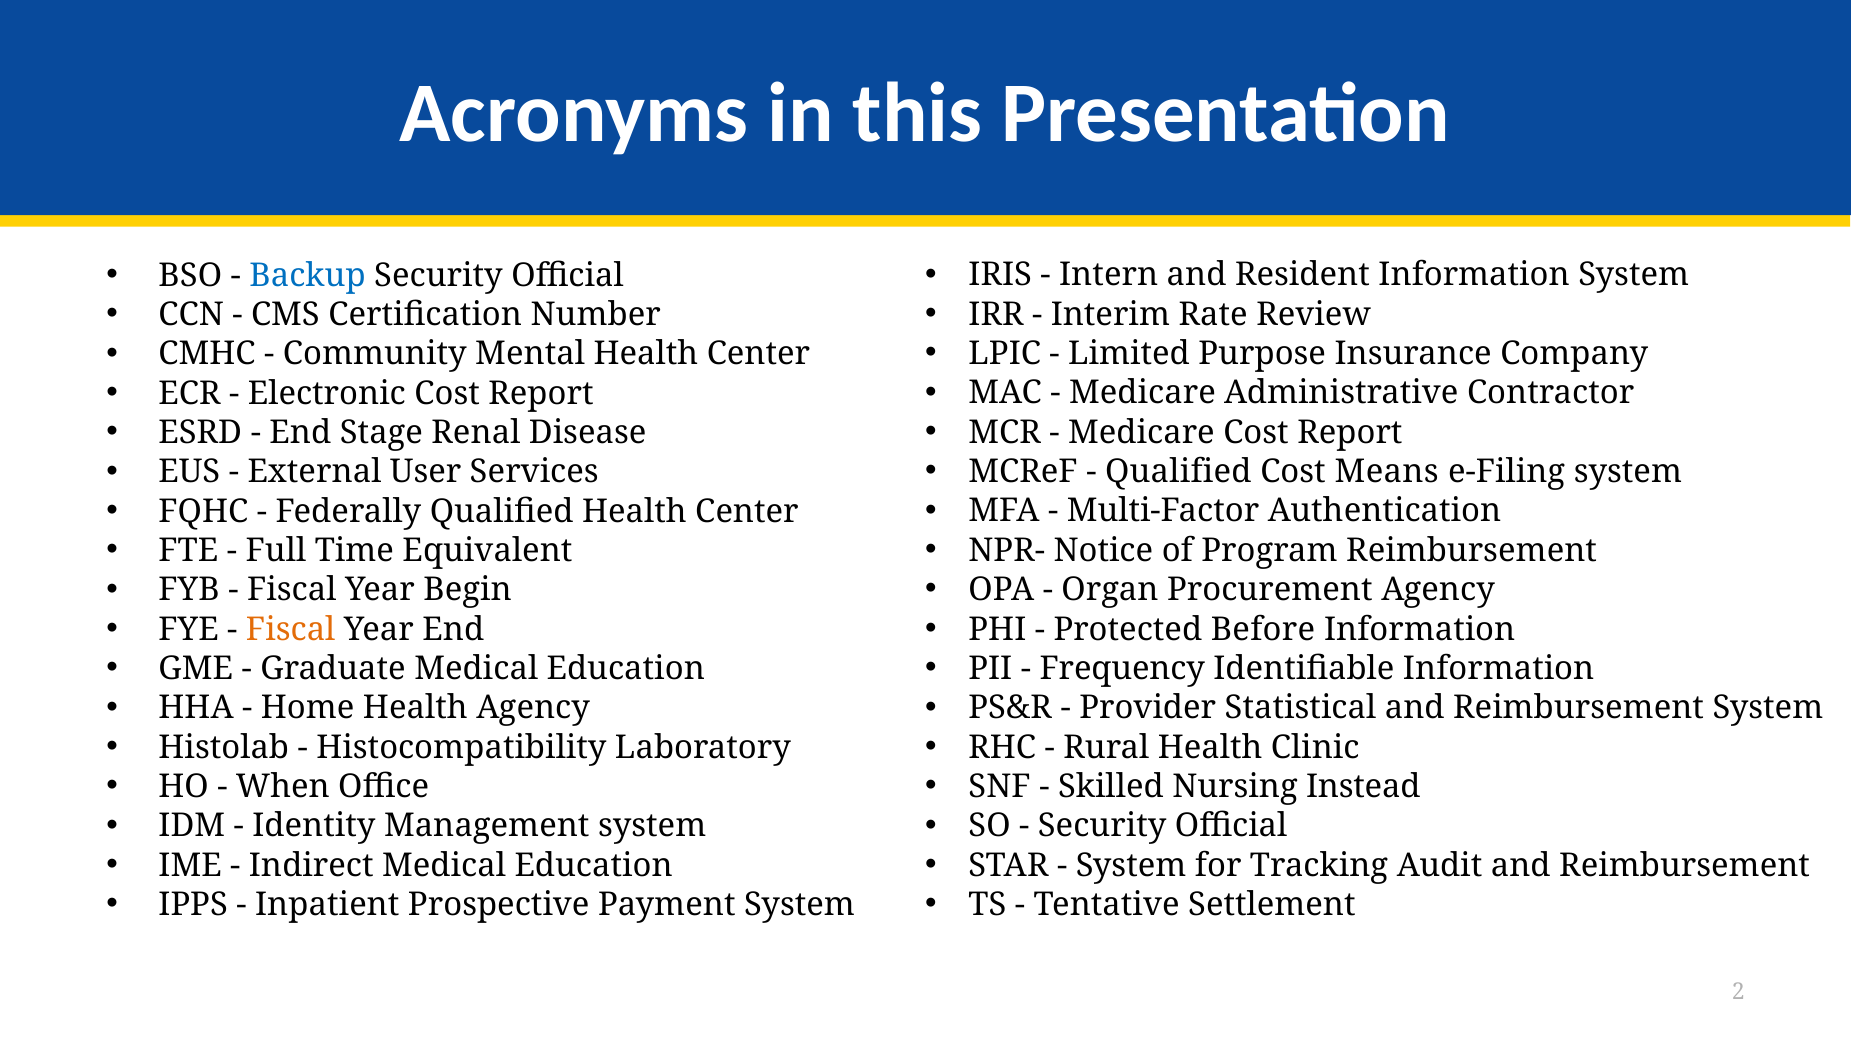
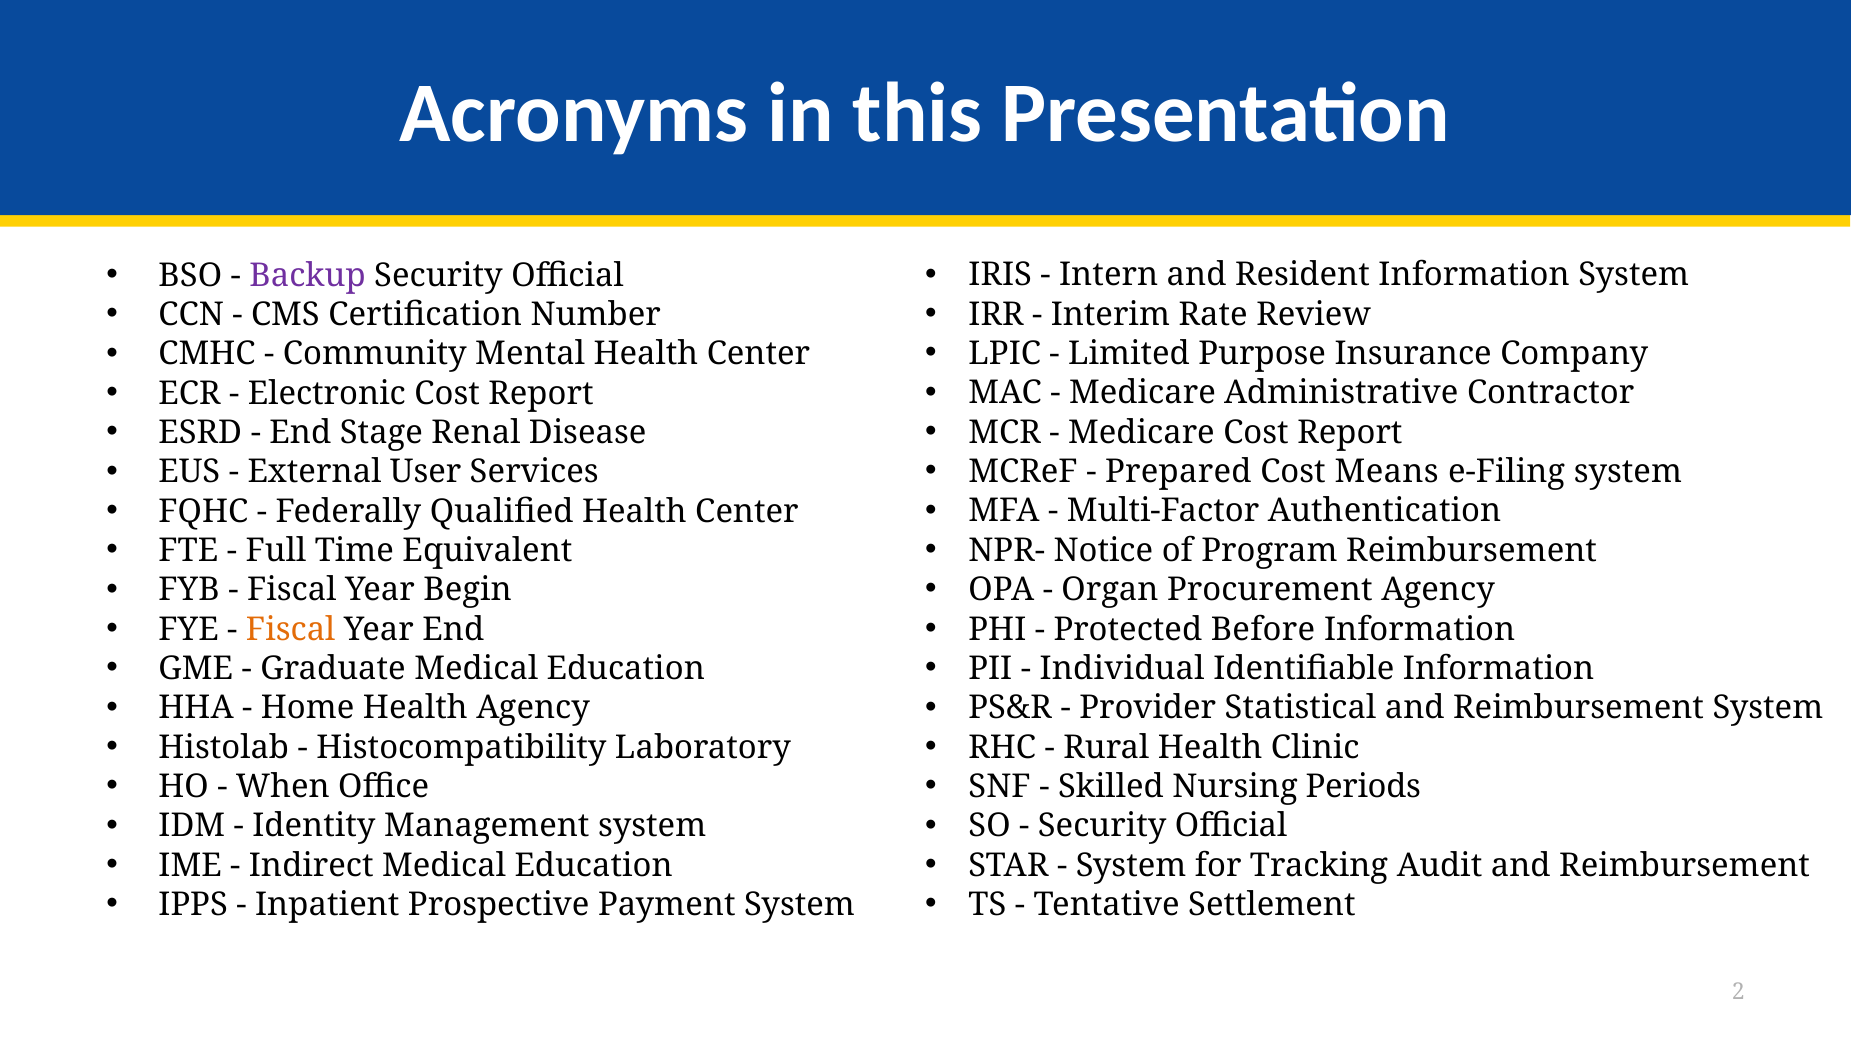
Backup colour: blue -> purple (308, 275)
Qualified: Qualified -> Prepared (1178, 472)
Frequency: Frequency -> Individual (1122, 669)
Instead: Instead -> Periods (1363, 787)
